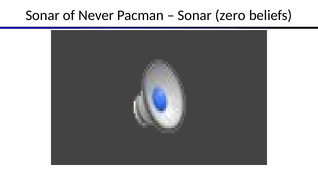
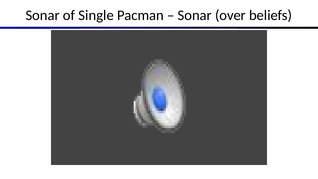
Never: Never -> Single (96, 15)
zero: zero -> over (230, 15)
